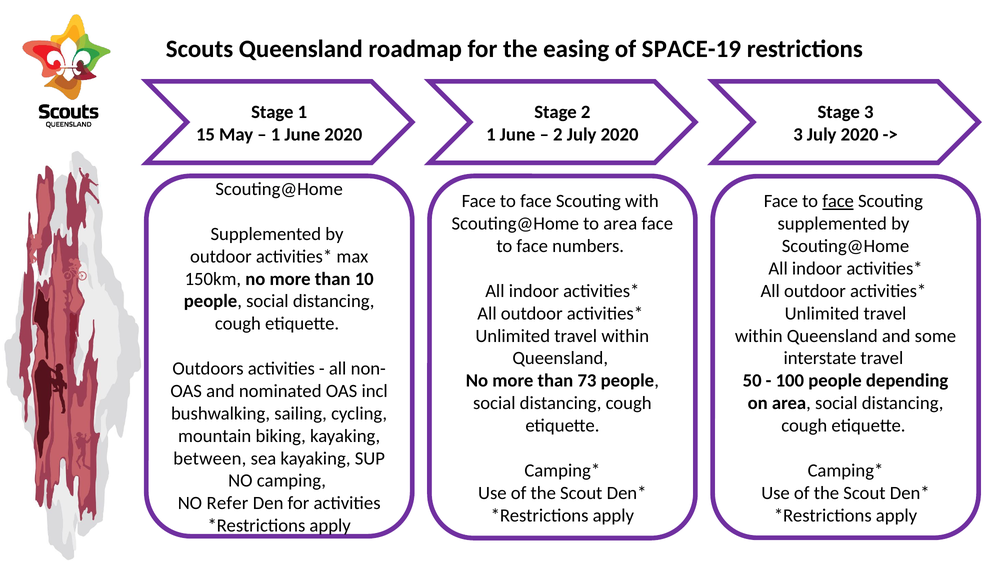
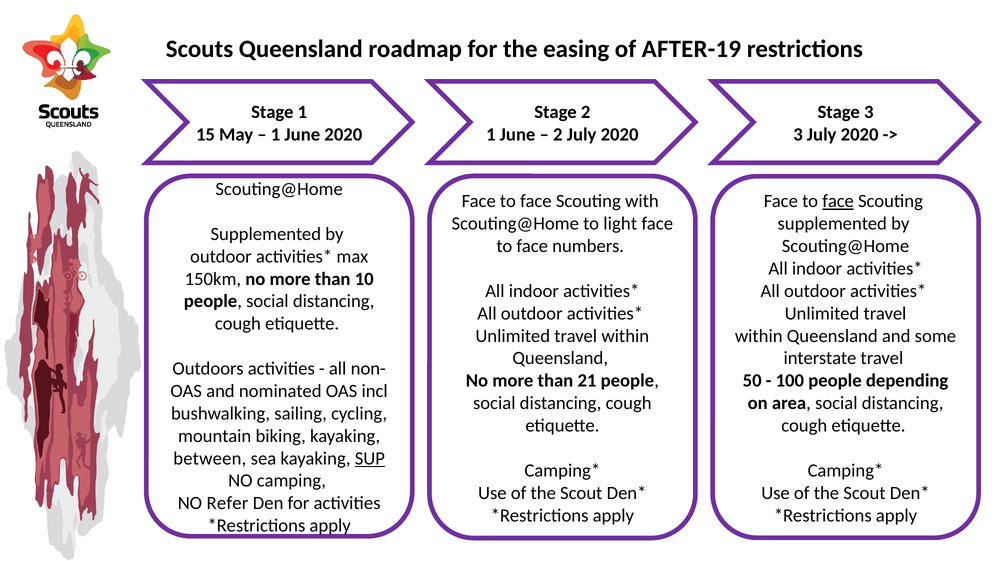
SPACE-19: SPACE-19 -> AFTER-19 (691, 49)
to area: area -> light (620, 224)
73: 73 -> 21 (587, 381)
SUP underline: none -> present (370, 458)
